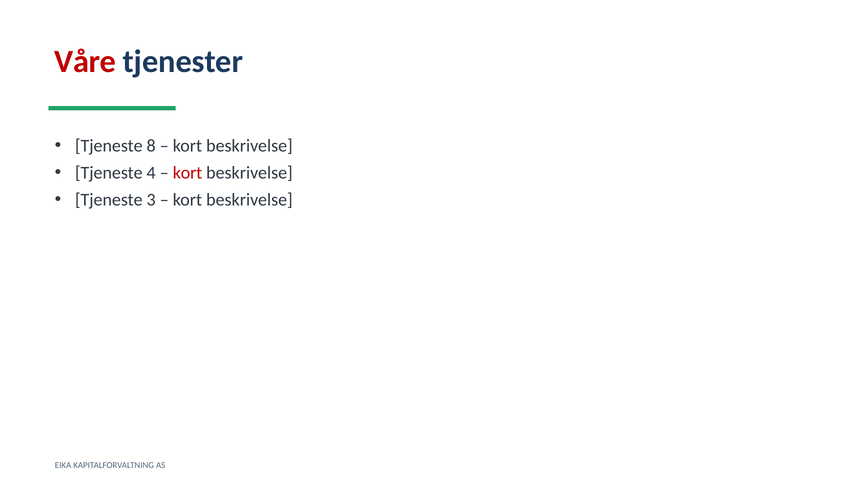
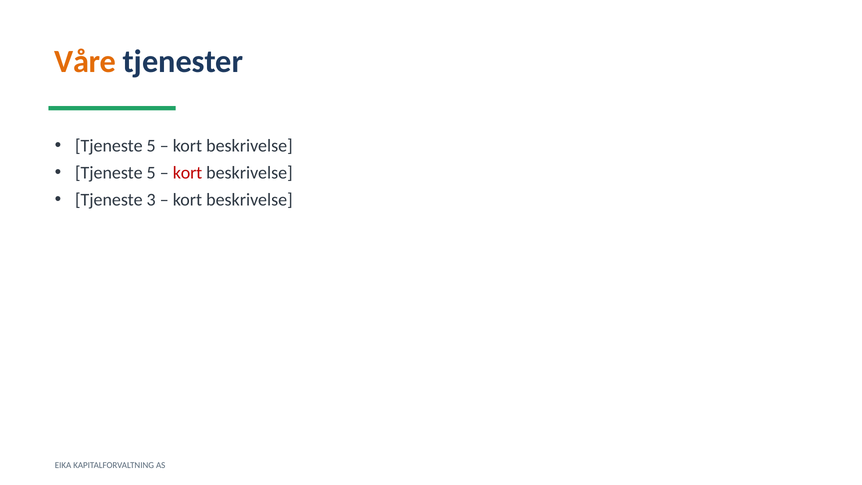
Våre colour: red -> orange (85, 62)
8: 8 -> 5 (151, 146)
4: 4 -> 5 (151, 173)
